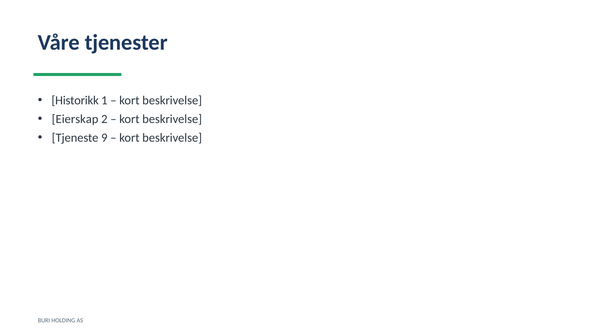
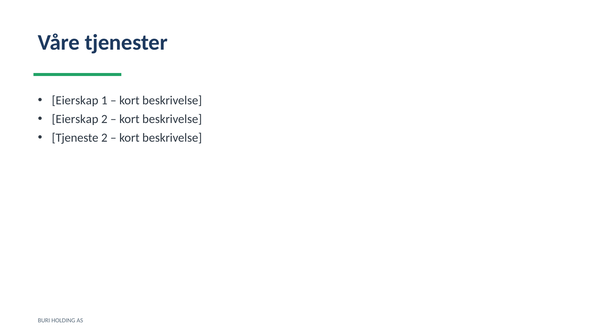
Historikk: Historikk -> Eierskap (75, 101)
Tjeneste 9: 9 -> 2 (104, 138)
